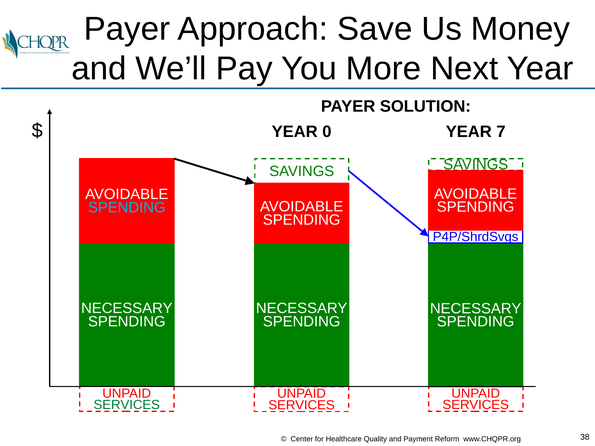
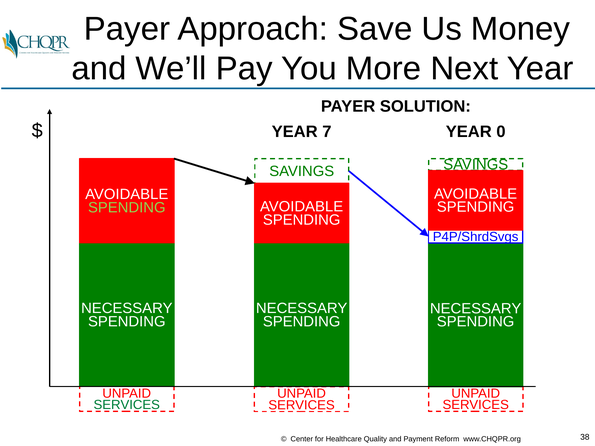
0: 0 -> 7 (327, 132)
7: 7 -> 0 (501, 132)
SPENDING colour: light blue -> light green (127, 208)
